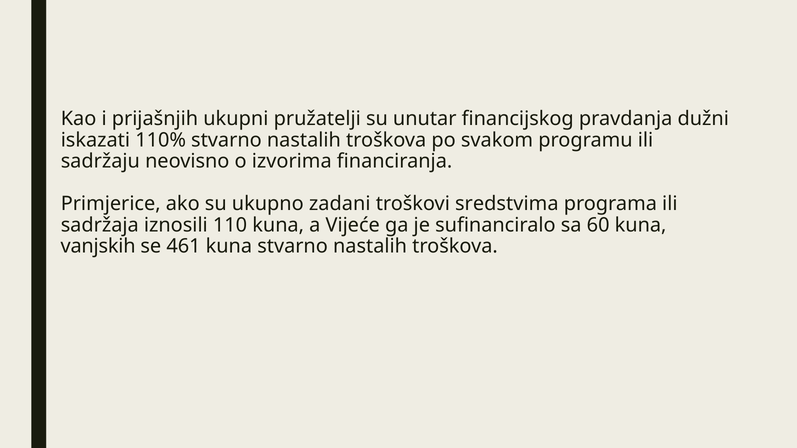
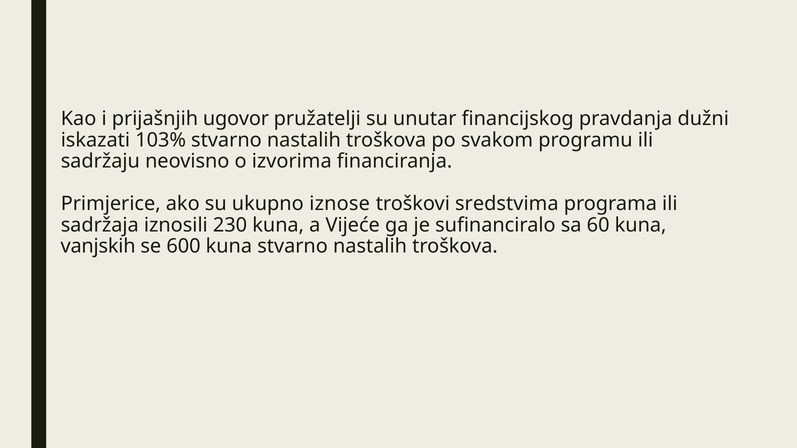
ukupni: ukupni -> ugovor (236, 119)
110%: 110% -> 103% (161, 140)
zadani: zadani -> iznose (340, 204)
110: 110 -> 230 (230, 225)
461: 461 -> 600 (183, 246)
